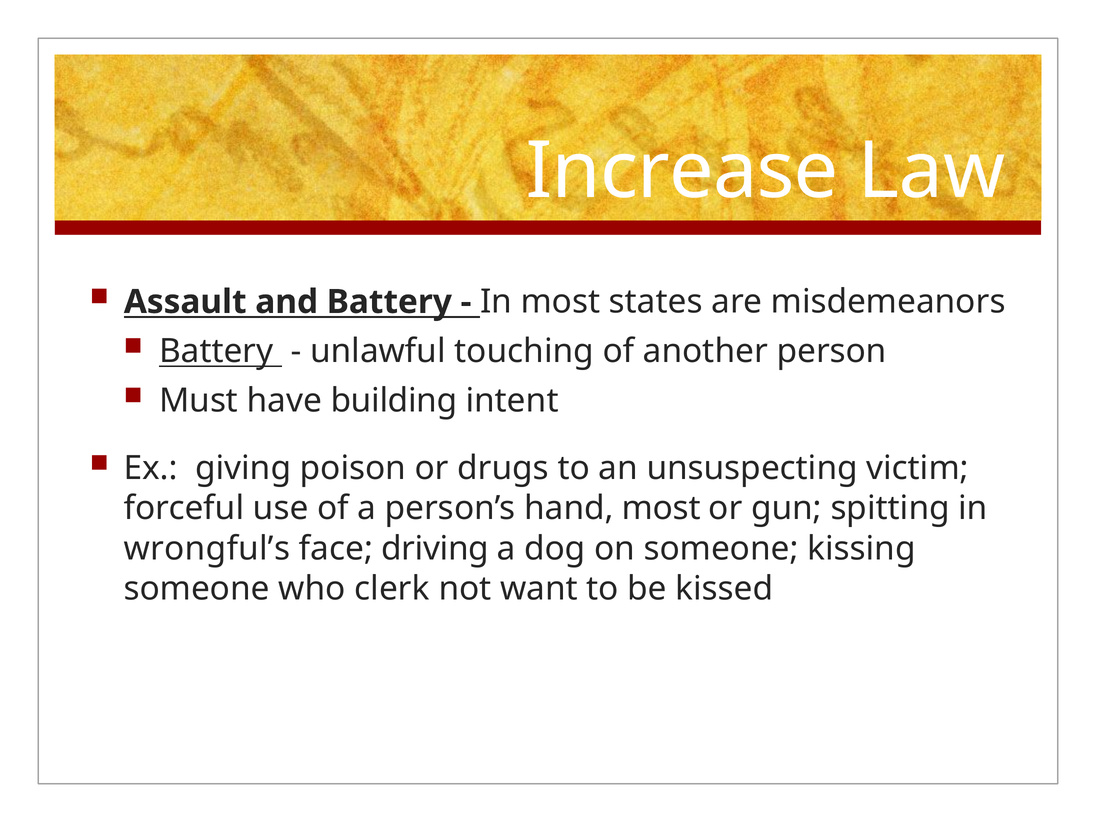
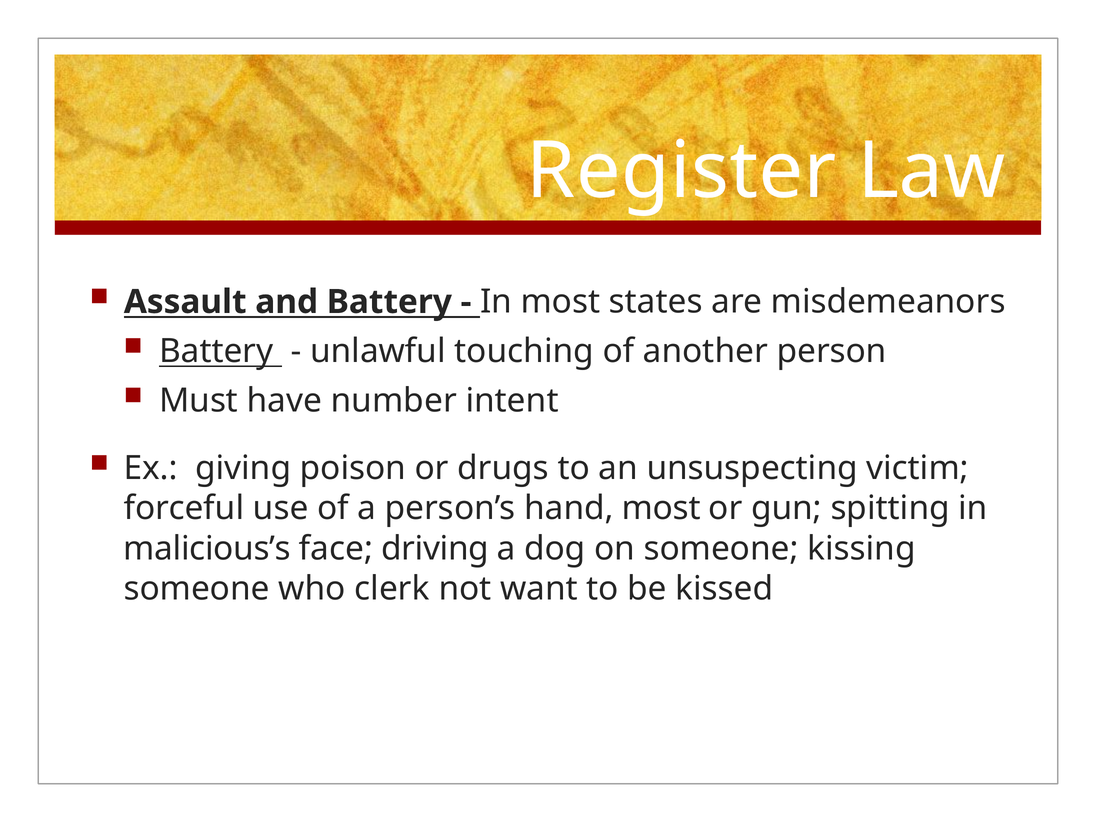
Increase: Increase -> Register (682, 171)
building: building -> number (394, 401)
wrongful’s: wrongful’s -> malicious’s (207, 548)
